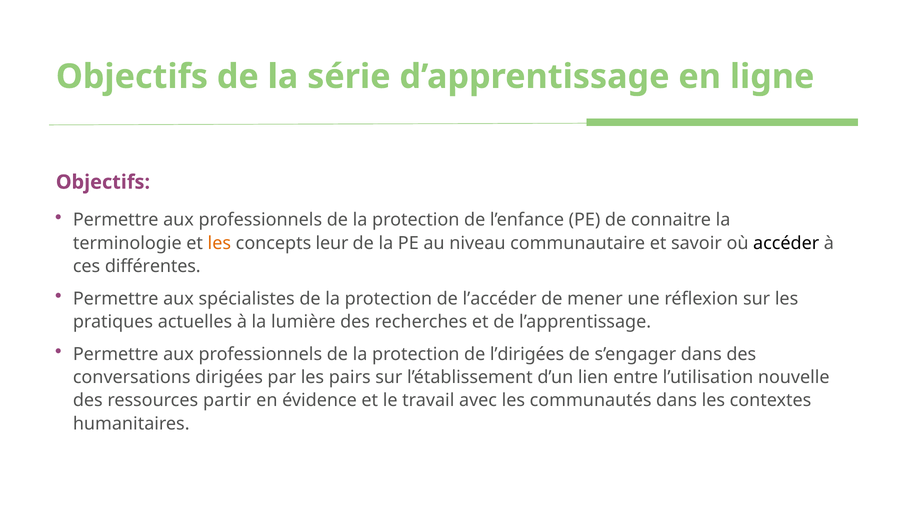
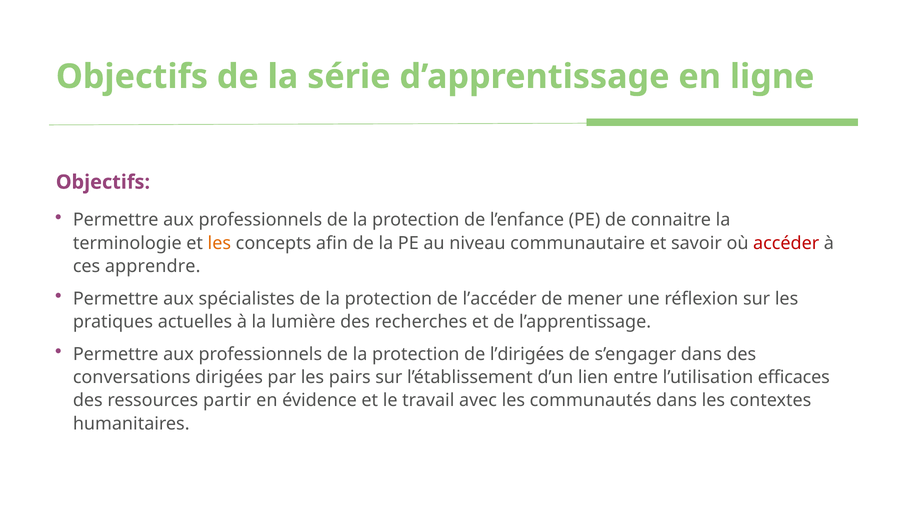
leur: leur -> afin (332, 243)
accéder colour: black -> red (786, 243)
différentes: différentes -> apprendre (153, 266)
nouvelle: nouvelle -> efficaces (794, 377)
